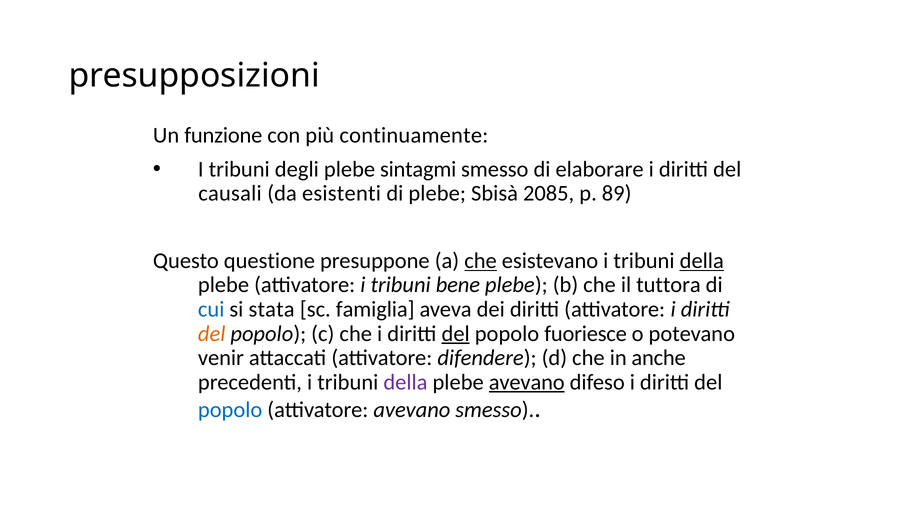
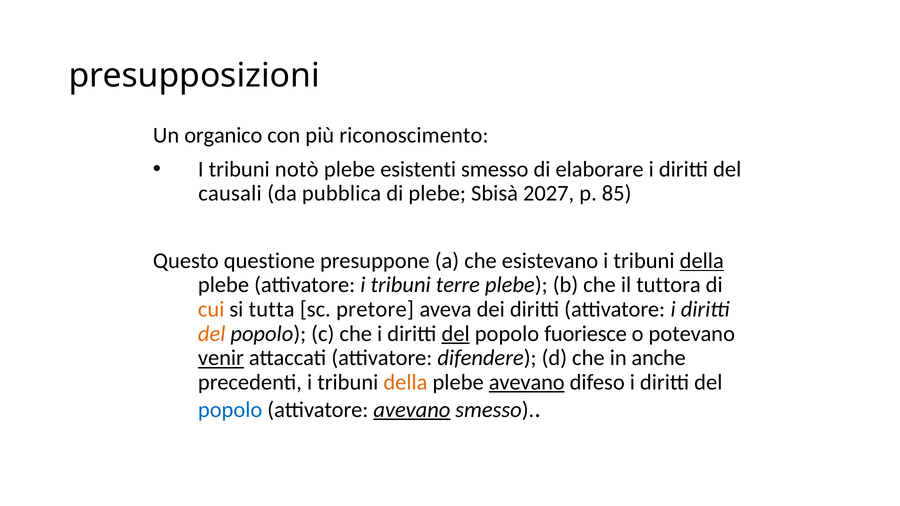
funzione: funzione -> organico (223, 136)
continuamente: continuamente -> riconoscimento (414, 136)
degli: degli -> notò (297, 169)
sintagmi: sintagmi -> esistenti (418, 169)
esistenti: esistenti -> pubblica (341, 194)
2085: 2085 -> 2027 (549, 194)
89: 89 -> 85 (617, 194)
che underline: present -> none (481, 261)
bene: bene -> terre (458, 285)
cui colour: blue -> orange (211, 310)
stata: stata -> tutta (272, 310)
famiglia: famiglia -> pretore (375, 310)
venir underline: none -> present (221, 358)
della colour: purple -> orange (405, 382)
avevano underline: none -> present (412, 410)
